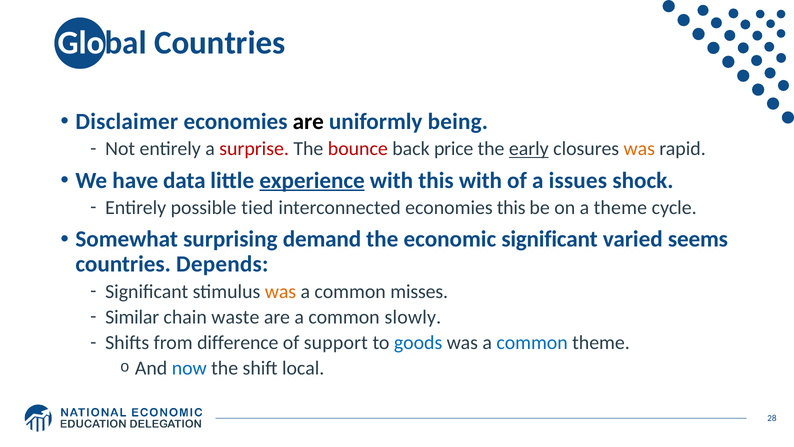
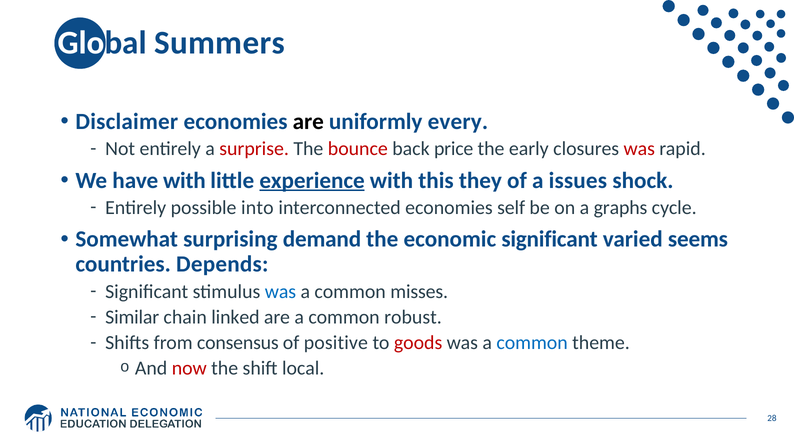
Global Countries: Countries -> Summers (220, 43)
being: being -> every (458, 121)
early underline: present -> none (529, 149)
was colour: orange -> red (639, 149)
have data: data -> with (184, 180)
this with: with -> they (480, 180)
tied: tied -> into (257, 208)
economies this: this -> self (511, 208)
a theme: theme -> graphs (621, 208)
was colour: orange -> blue (280, 291)
waste: waste -> linked (235, 317)
slowly: slowly -> robust (413, 317)
difference: difference -> consensus (238, 343)
support: support -> positive (336, 343)
goods colour: blue -> red (418, 343)
now colour: blue -> red (189, 368)
